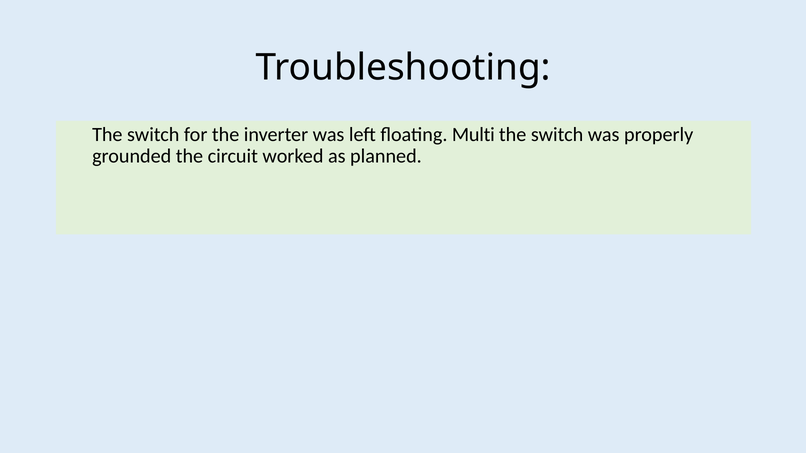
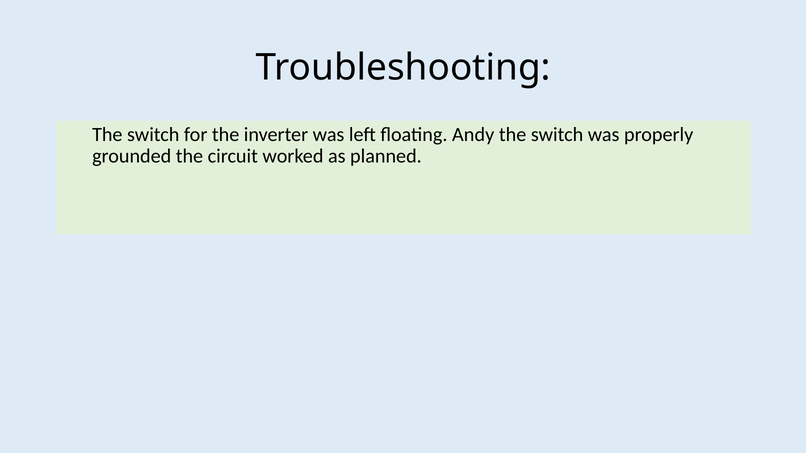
Multi: Multi -> Andy (473, 135)
